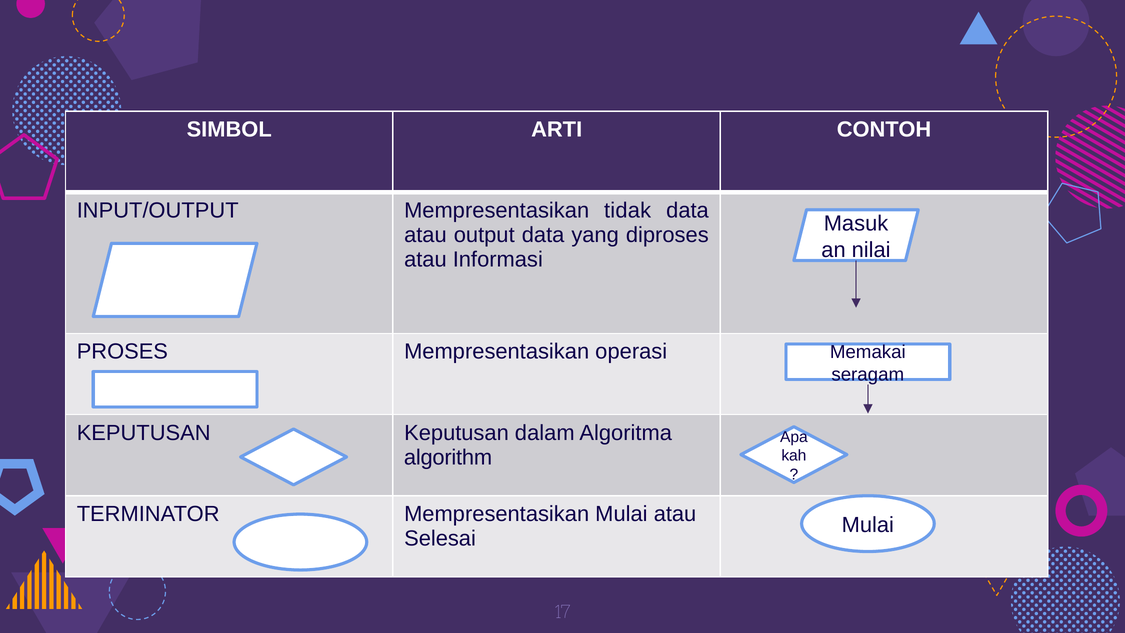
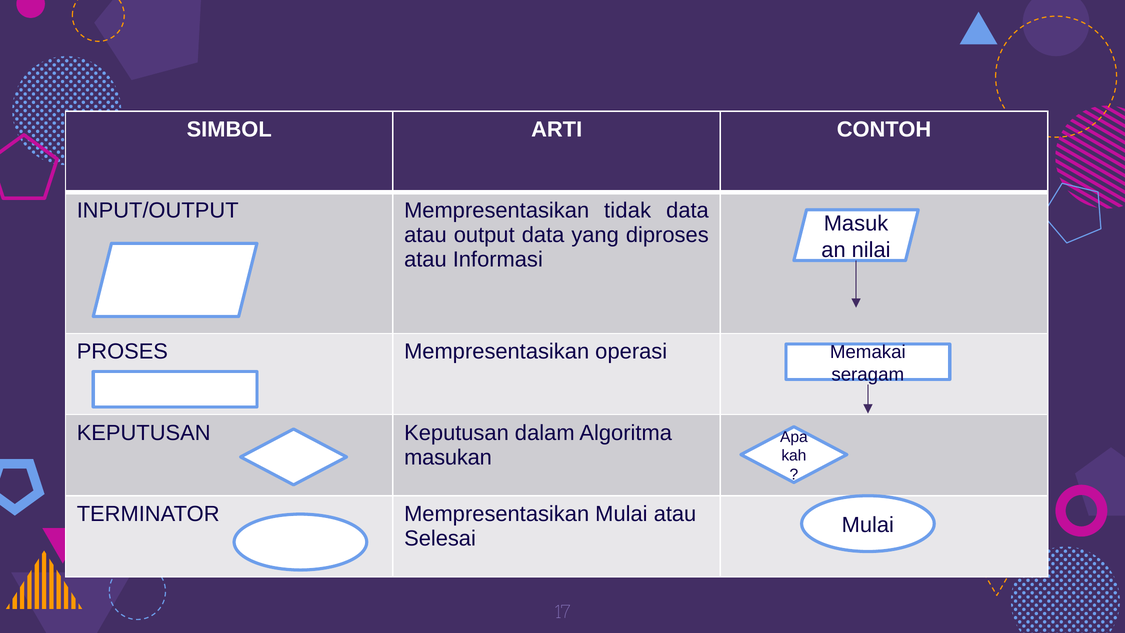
algorithm: algorithm -> masukan (448, 457)
